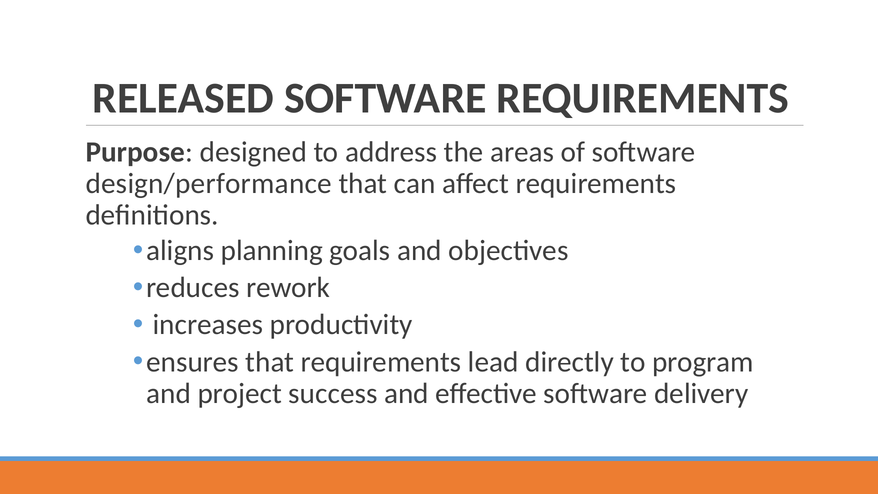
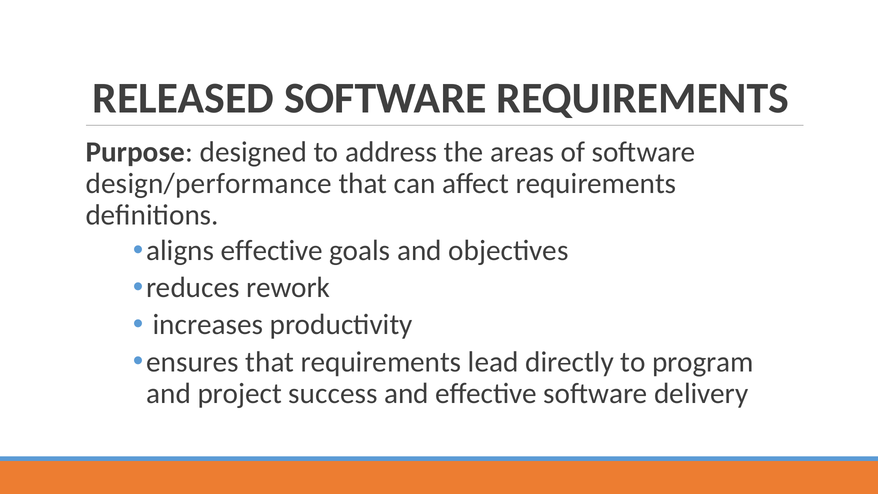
aligns planning: planning -> effective (272, 250)
